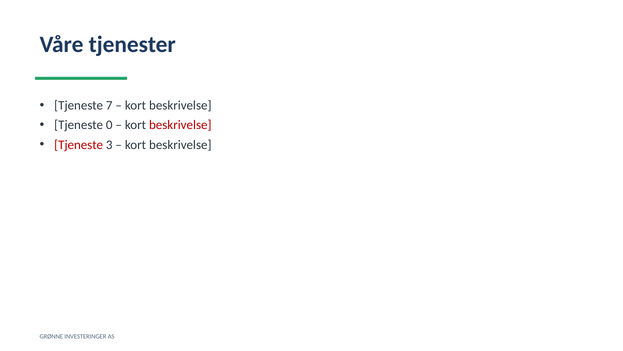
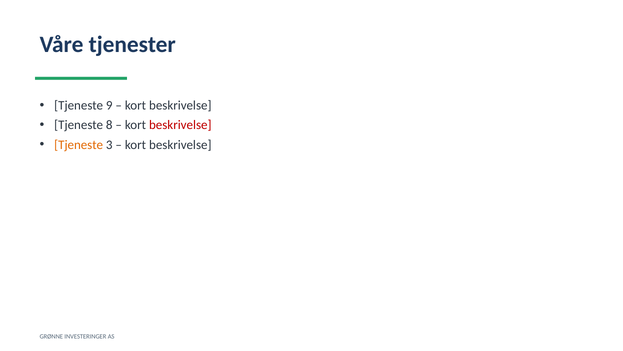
7: 7 -> 9 (109, 106)
0: 0 -> 8 (109, 125)
Tjeneste colour: red -> orange (79, 144)
